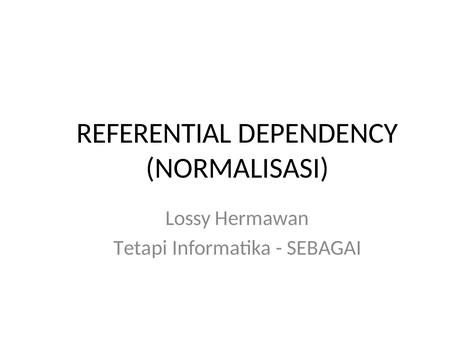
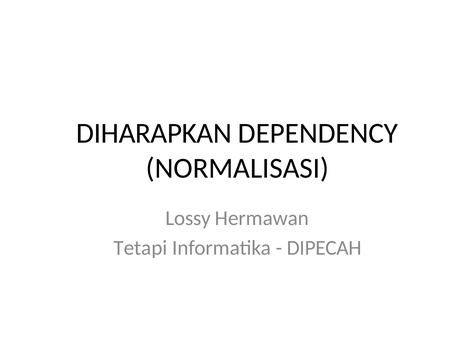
REFERENTIAL: REFERENTIAL -> DIHARAPKAN (154, 133)
SEBAGAI: SEBAGAI -> DIPECAH (324, 248)
